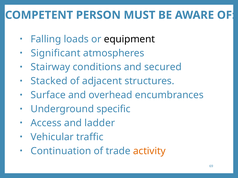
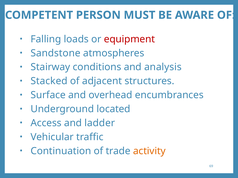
equipment colour: black -> red (129, 39)
Significant: Significant -> Sandstone (56, 53)
secured: secured -> analysis (163, 67)
specific: specific -> located (113, 109)
